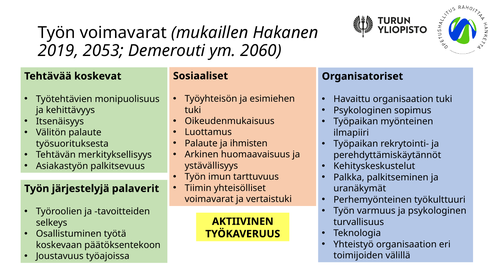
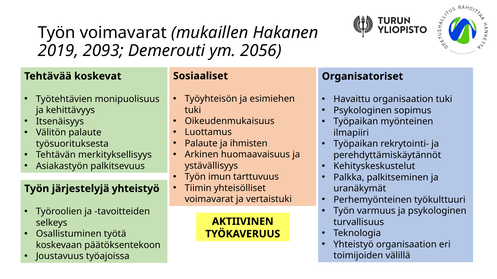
2053: 2053 -> 2093 (103, 51)
2060: 2060 -> 2056 (261, 51)
järjestelyjä palaverit: palaverit -> yhteistyö (136, 189)
